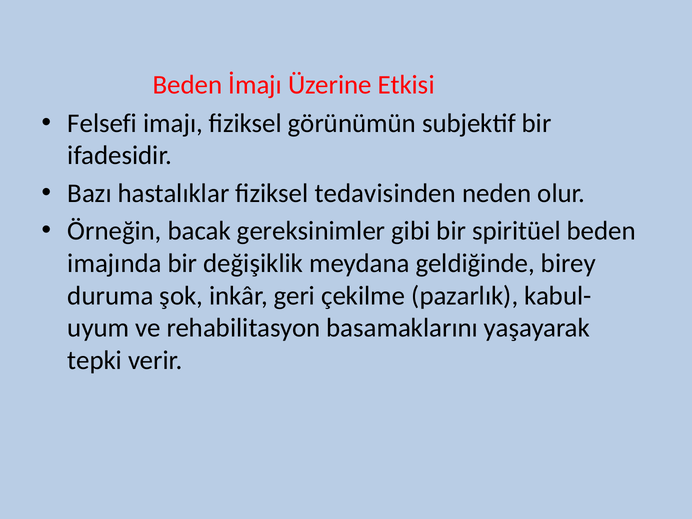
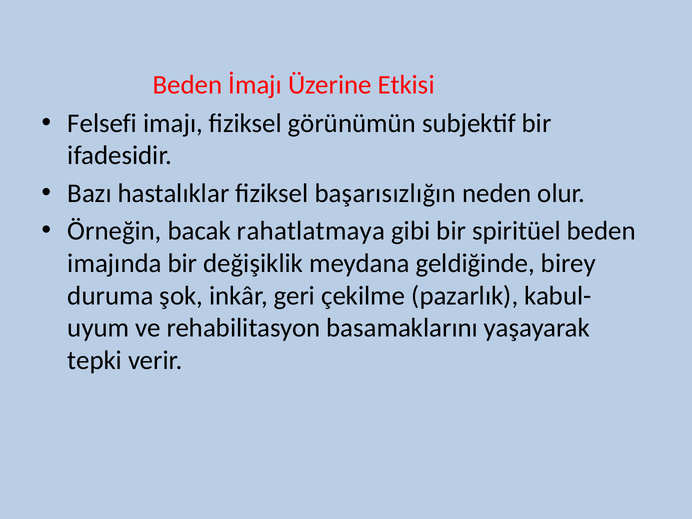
tedavisinden: tedavisinden -> başarısızlığın (385, 193)
gereksinimler: gereksinimler -> rahatlatmaya (311, 231)
